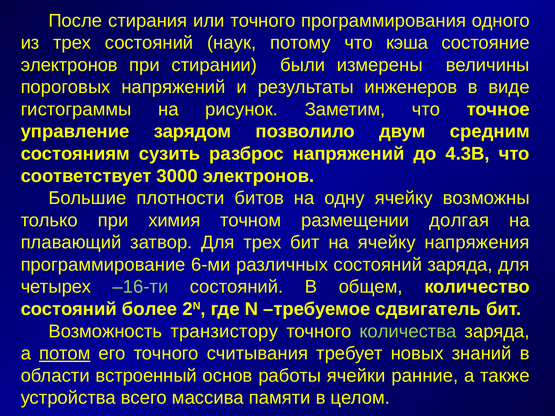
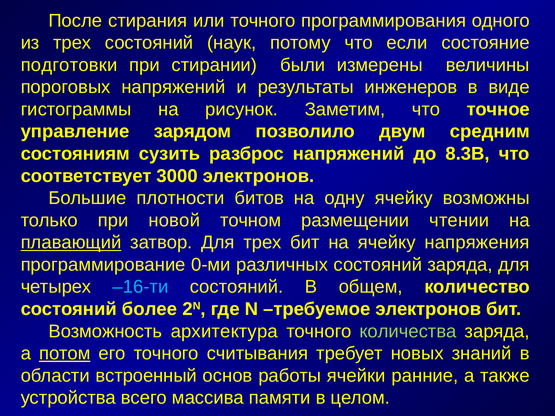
кэша: кэша -> если (407, 43)
электронов: электронов -> подготовки (69, 65)
4.3В: 4.3В -> 8.3В (468, 154)
химия: химия -> новой (174, 220)
долгая: долгая -> чтении (459, 220)
плавающий underline: none -> present (71, 243)
6-ми: 6-ми -> 0-ми (211, 265)
–16-ти colour: light green -> light blue (140, 287)
требуемое сдвигатель: сдвигатель -> электронов (428, 309)
транзистору: транзистору -> архитектура (224, 331)
